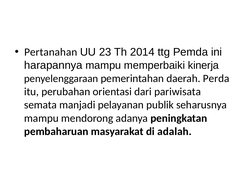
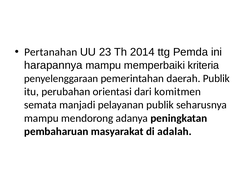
kinerja: kinerja -> kriteria (203, 65)
daerah Perda: Perda -> Publik (216, 78)
pariwisata: pariwisata -> komitmen (178, 92)
